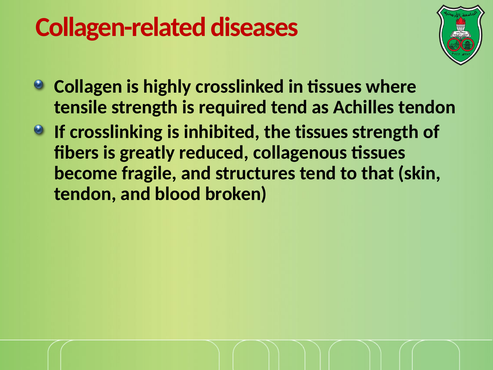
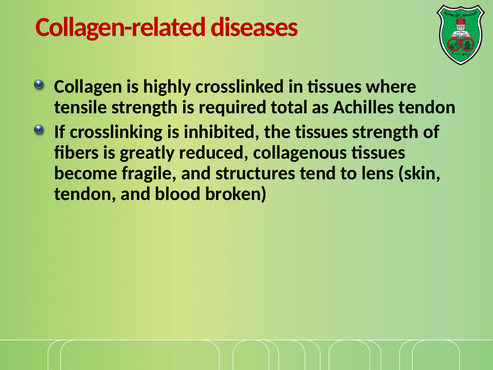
required tend: tend -> total (289, 107)
that: that -> lens (378, 173)
